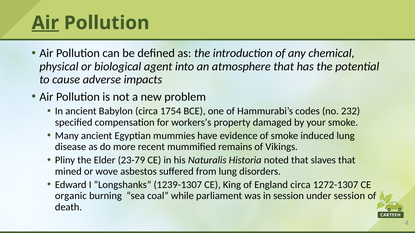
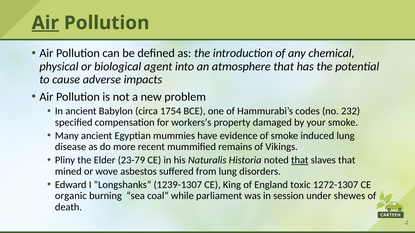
that underline: none -> present (300, 160)
England circa: circa -> toxic (300, 185)
under session: session -> shewes (349, 196)
